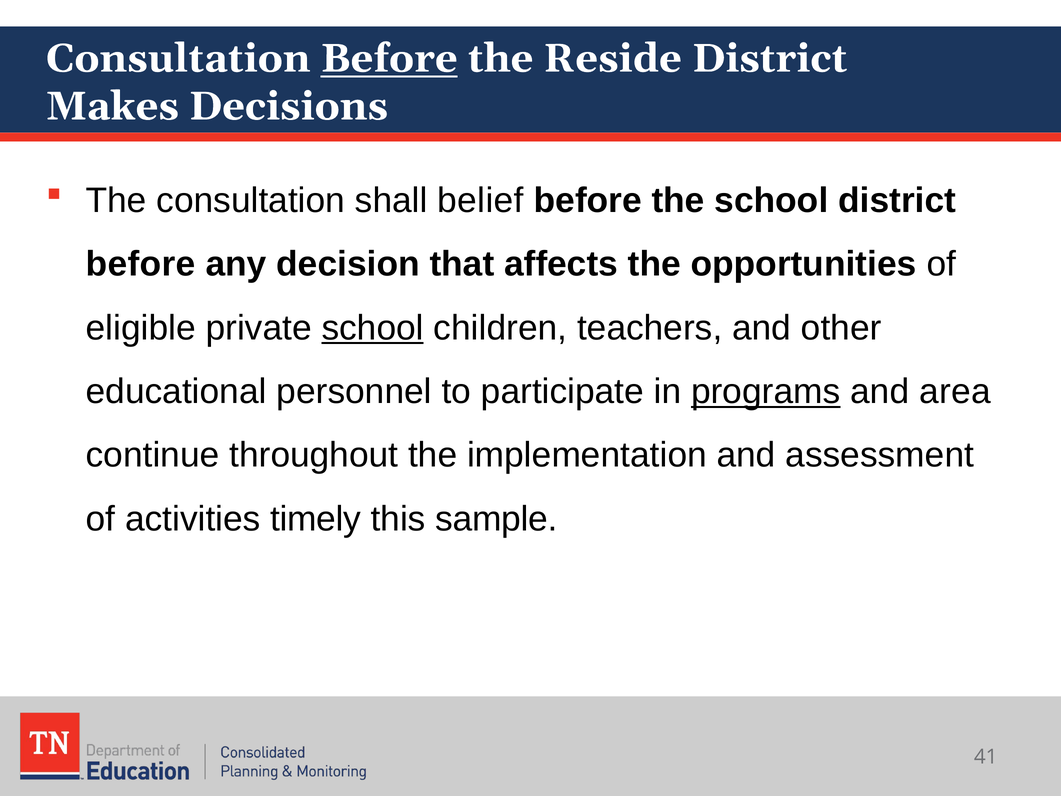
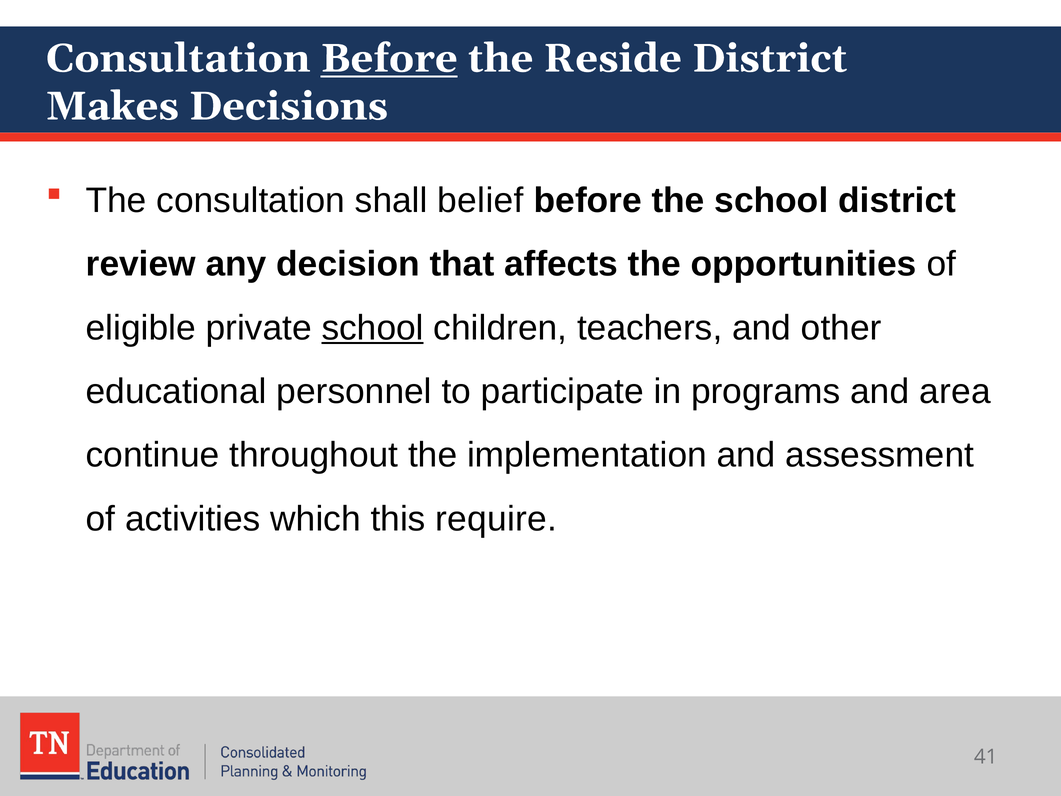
before: before -> review (141, 264)
programs underline: present -> none (766, 392)
timely: timely -> which (316, 519)
sample: sample -> require (496, 519)
